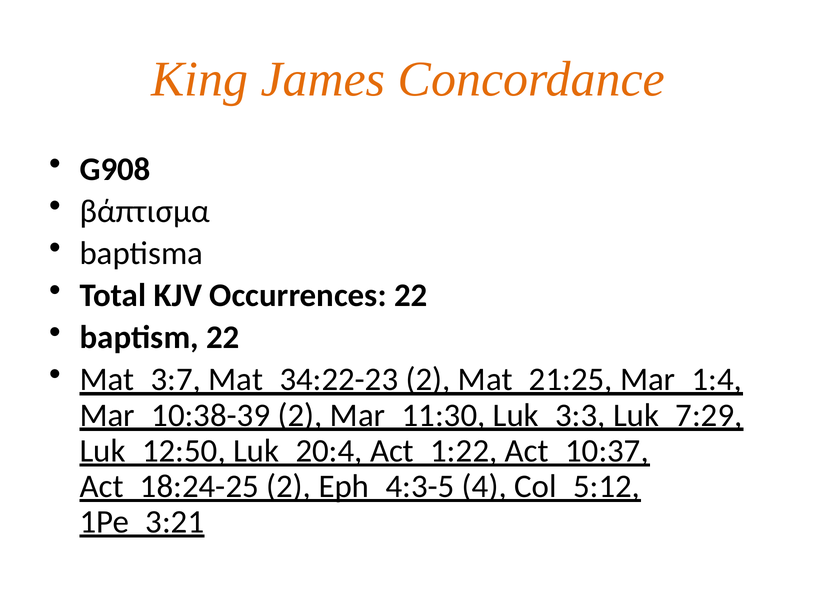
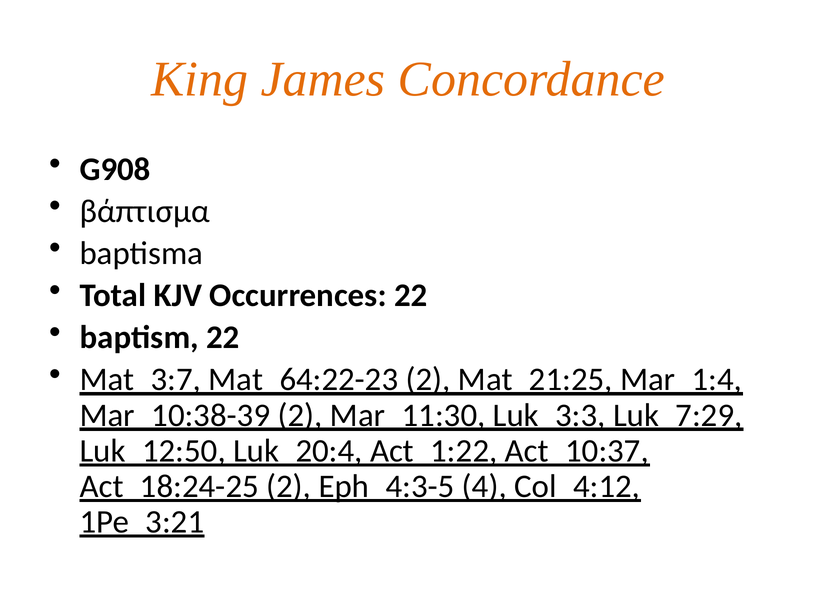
Mat_34:22-23: Mat_34:22-23 -> Mat_64:22-23 (303, 379)
Col_5:12: Col_5:12 -> Col_4:12 (577, 486)
